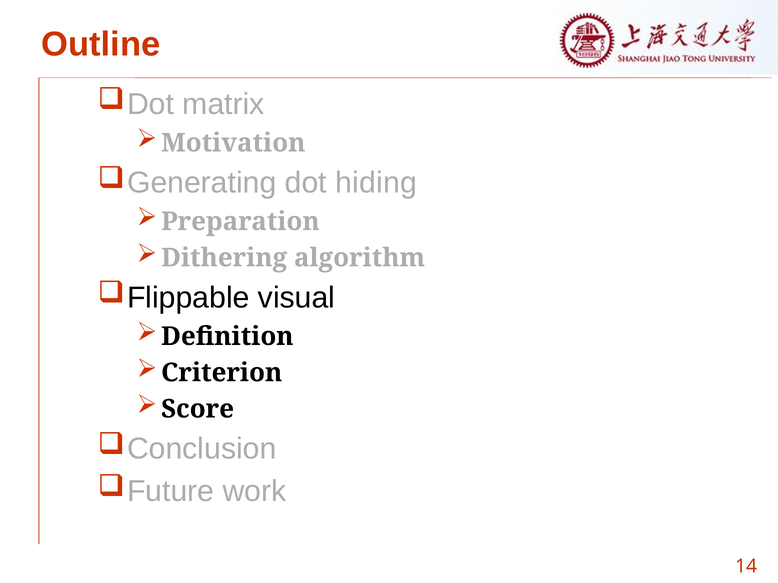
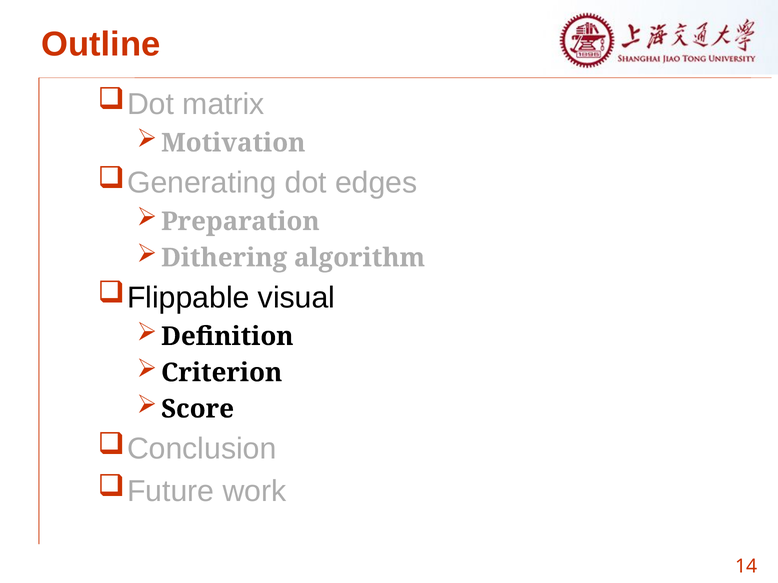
hiding: hiding -> edges (376, 183)
